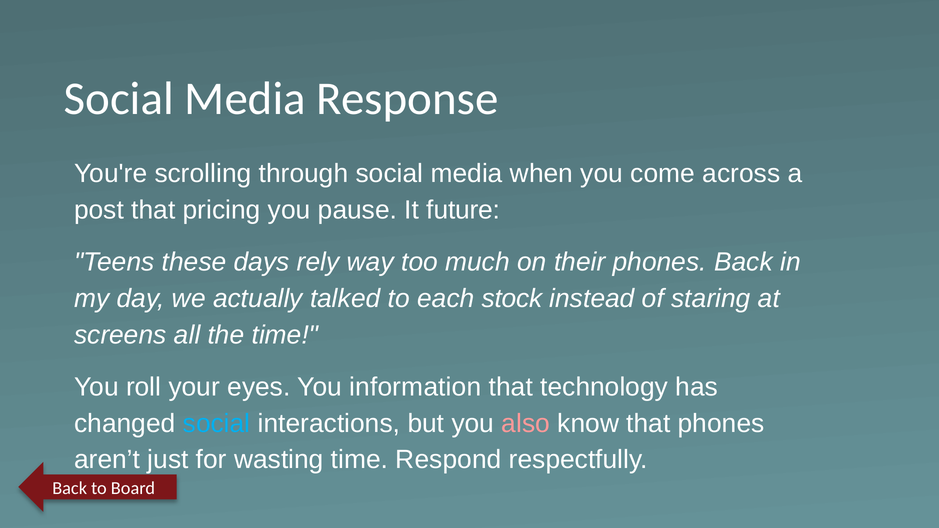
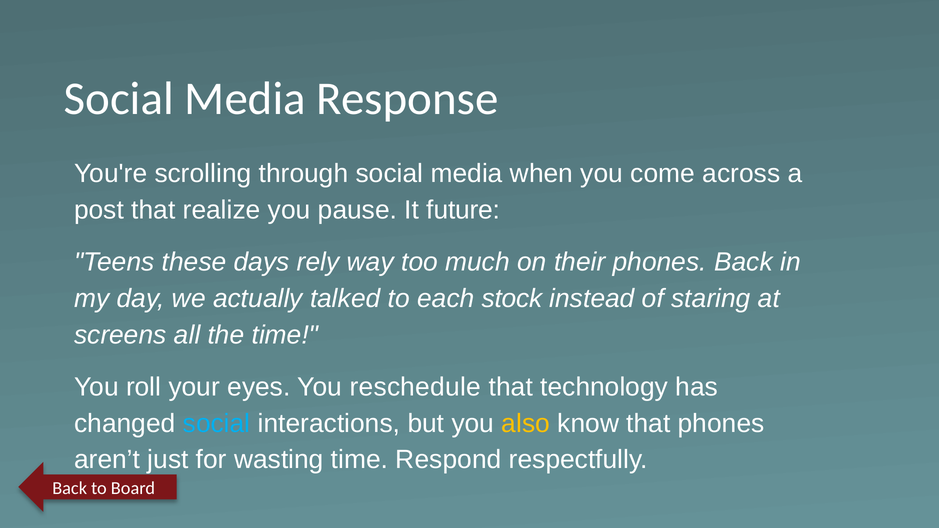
pricing: pricing -> realize (222, 210)
information: information -> reschedule (415, 387)
also colour: pink -> yellow (526, 424)
